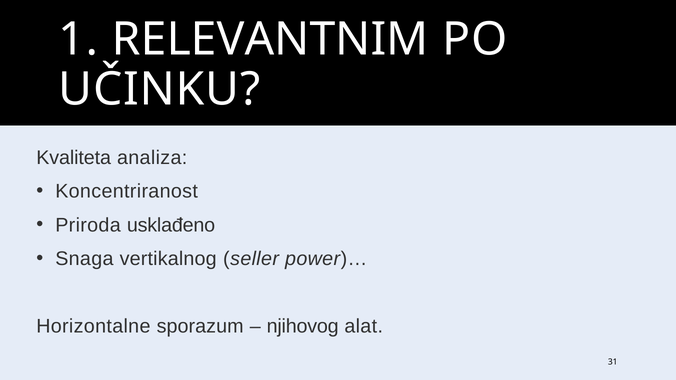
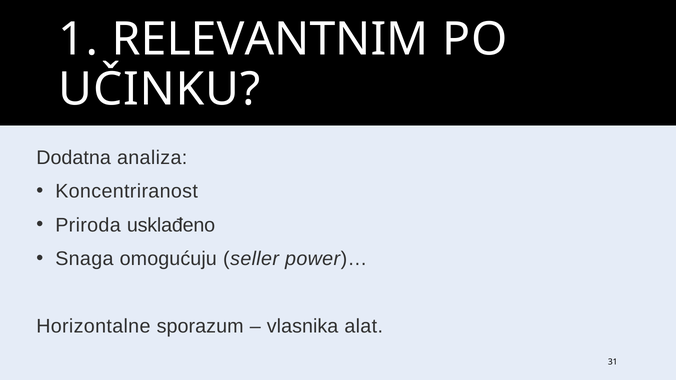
Kvaliteta: Kvaliteta -> Dodatna (74, 158)
vertikalnog: vertikalnog -> omogućuju (168, 259)
njihovog: njihovog -> vlasnika (303, 326)
